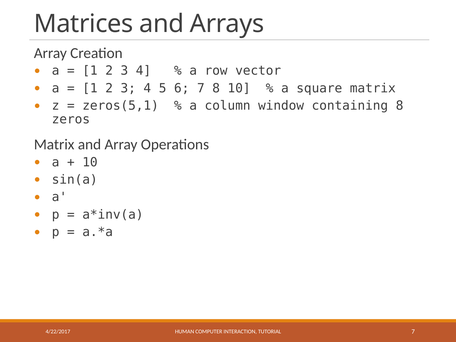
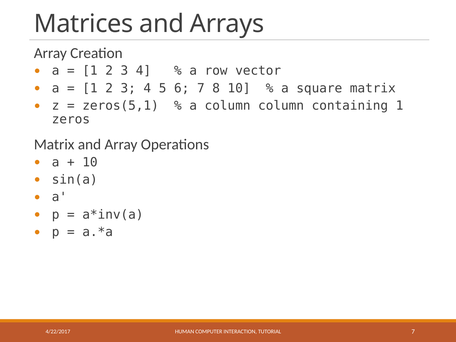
column window: window -> column (281, 106)
containing 8: 8 -> 1 (400, 106)
